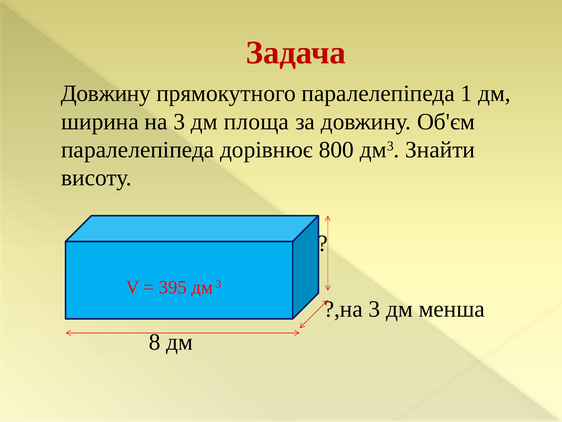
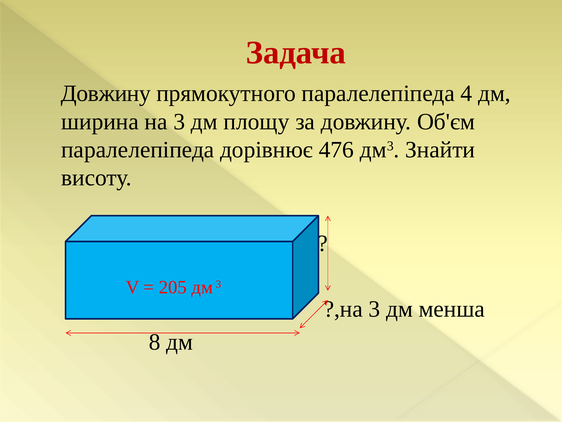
1: 1 -> 4 (466, 93)
площа: площа -> площу (256, 121)
800: 800 -> 476 (336, 150)
395: 395 -> 205 (173, 287)
